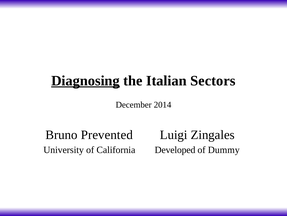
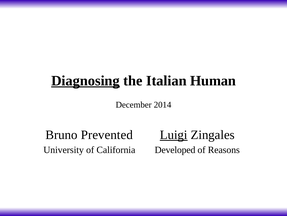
Sectors: Sectors -> Human (213, 80)
Luigi underline: none -> present (174, 134)
Dummy: Dummy -> Reasons (224, 149)
